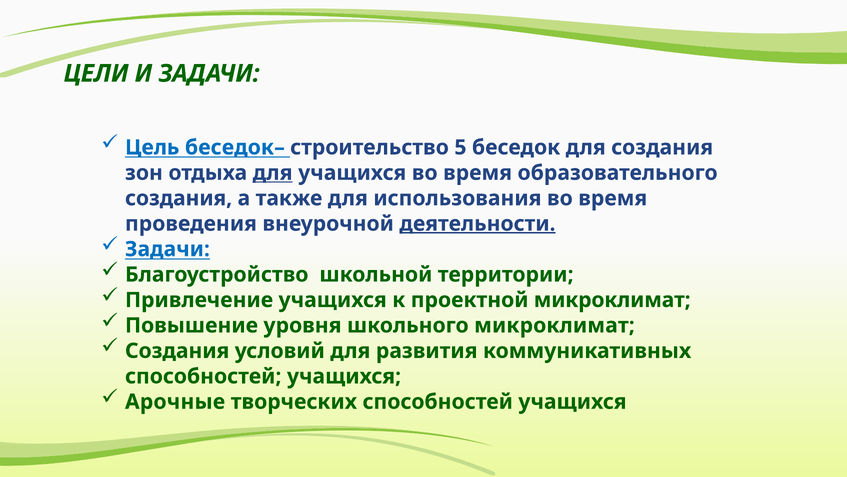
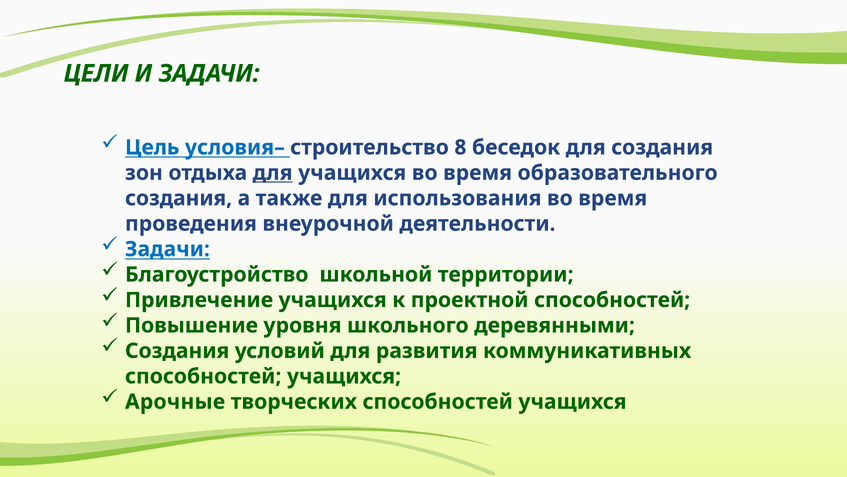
беседок–: беседок– -> условия– (235, 147)
5: 5 -> 8 (460, 147)
деятельности underline: present -> none (477, 223)
проектной микроклимат: микроклимат -> способностей (612, 300)
школьного микроклимат: микроклимат -> деревянными (555, 325)
